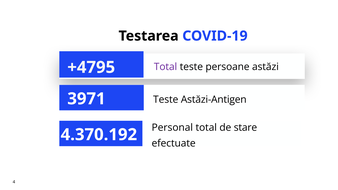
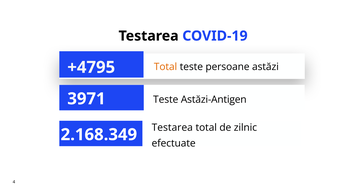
Total colour: purple -> orange (166, 67)
Personal: Personal -> Testarea (172, 128)
stare: stare -> zilnic (245, 128)
4.370.192: 4.370.192 -> 2.168.349 (99, 135)
